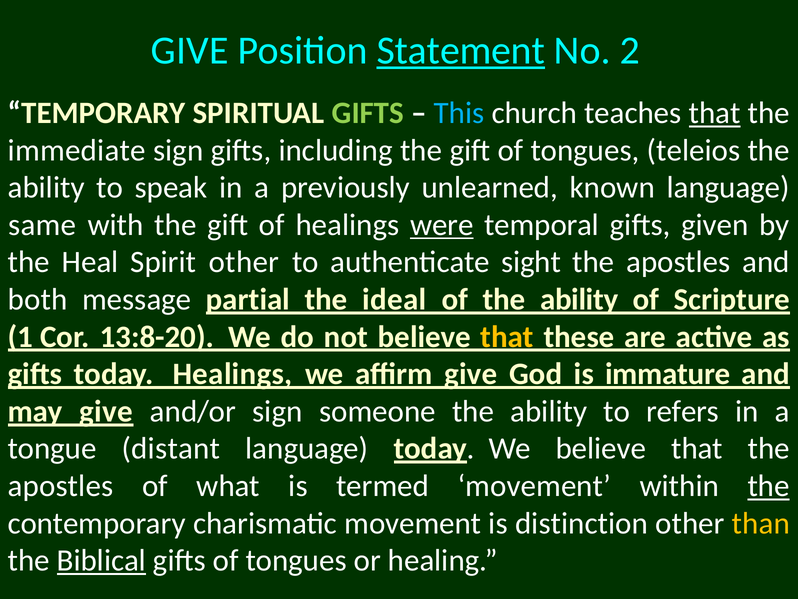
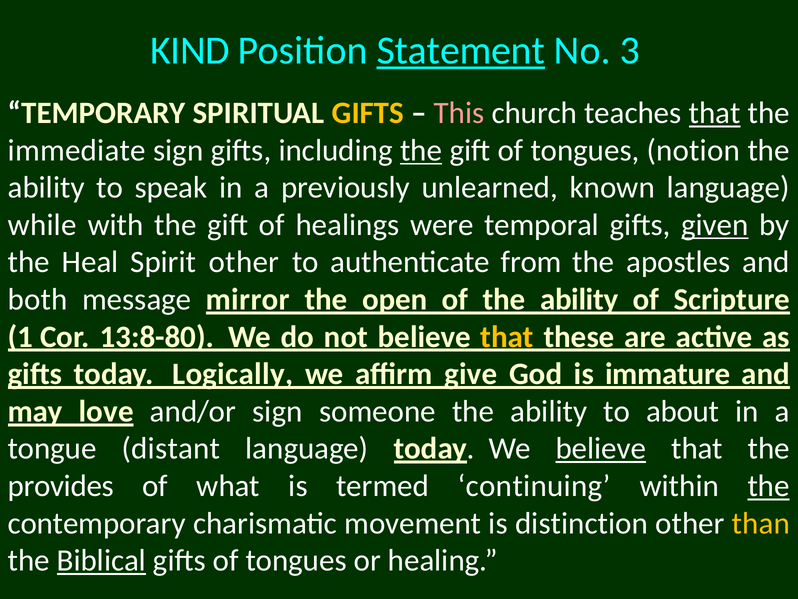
GIVE: GIVE -> KIND (190, 51)
2: 2 -> 3 (630, 51)
GIFTS colour: light green -> yellow (368, 113)
This colour: light blue -> pink (459, 113)
the underline: none -> present (421, 150)
teleios: teleios -> notion (693, 150)
same: same -> while (42, 225)
were underline: present -> none (442, 225)
given underline: none -> present (715, 225)
sight: sight -> from (531, 262)
partial: partial -> mirror (248, 299)
ideal: ideal -> open (395, 299)
13:8-20: 13:8-20 -> 13:8-80 (157, 337)
today Healings: Healings -> Logically (233, 374)
may give: give -> love (106, 411)
refers: refers -> about (683, 411)
believe underline: none -> present (601, 448)
apostles: apostles -> provides (61, 486)
termed movement: movement -> continuing (534, 486)
